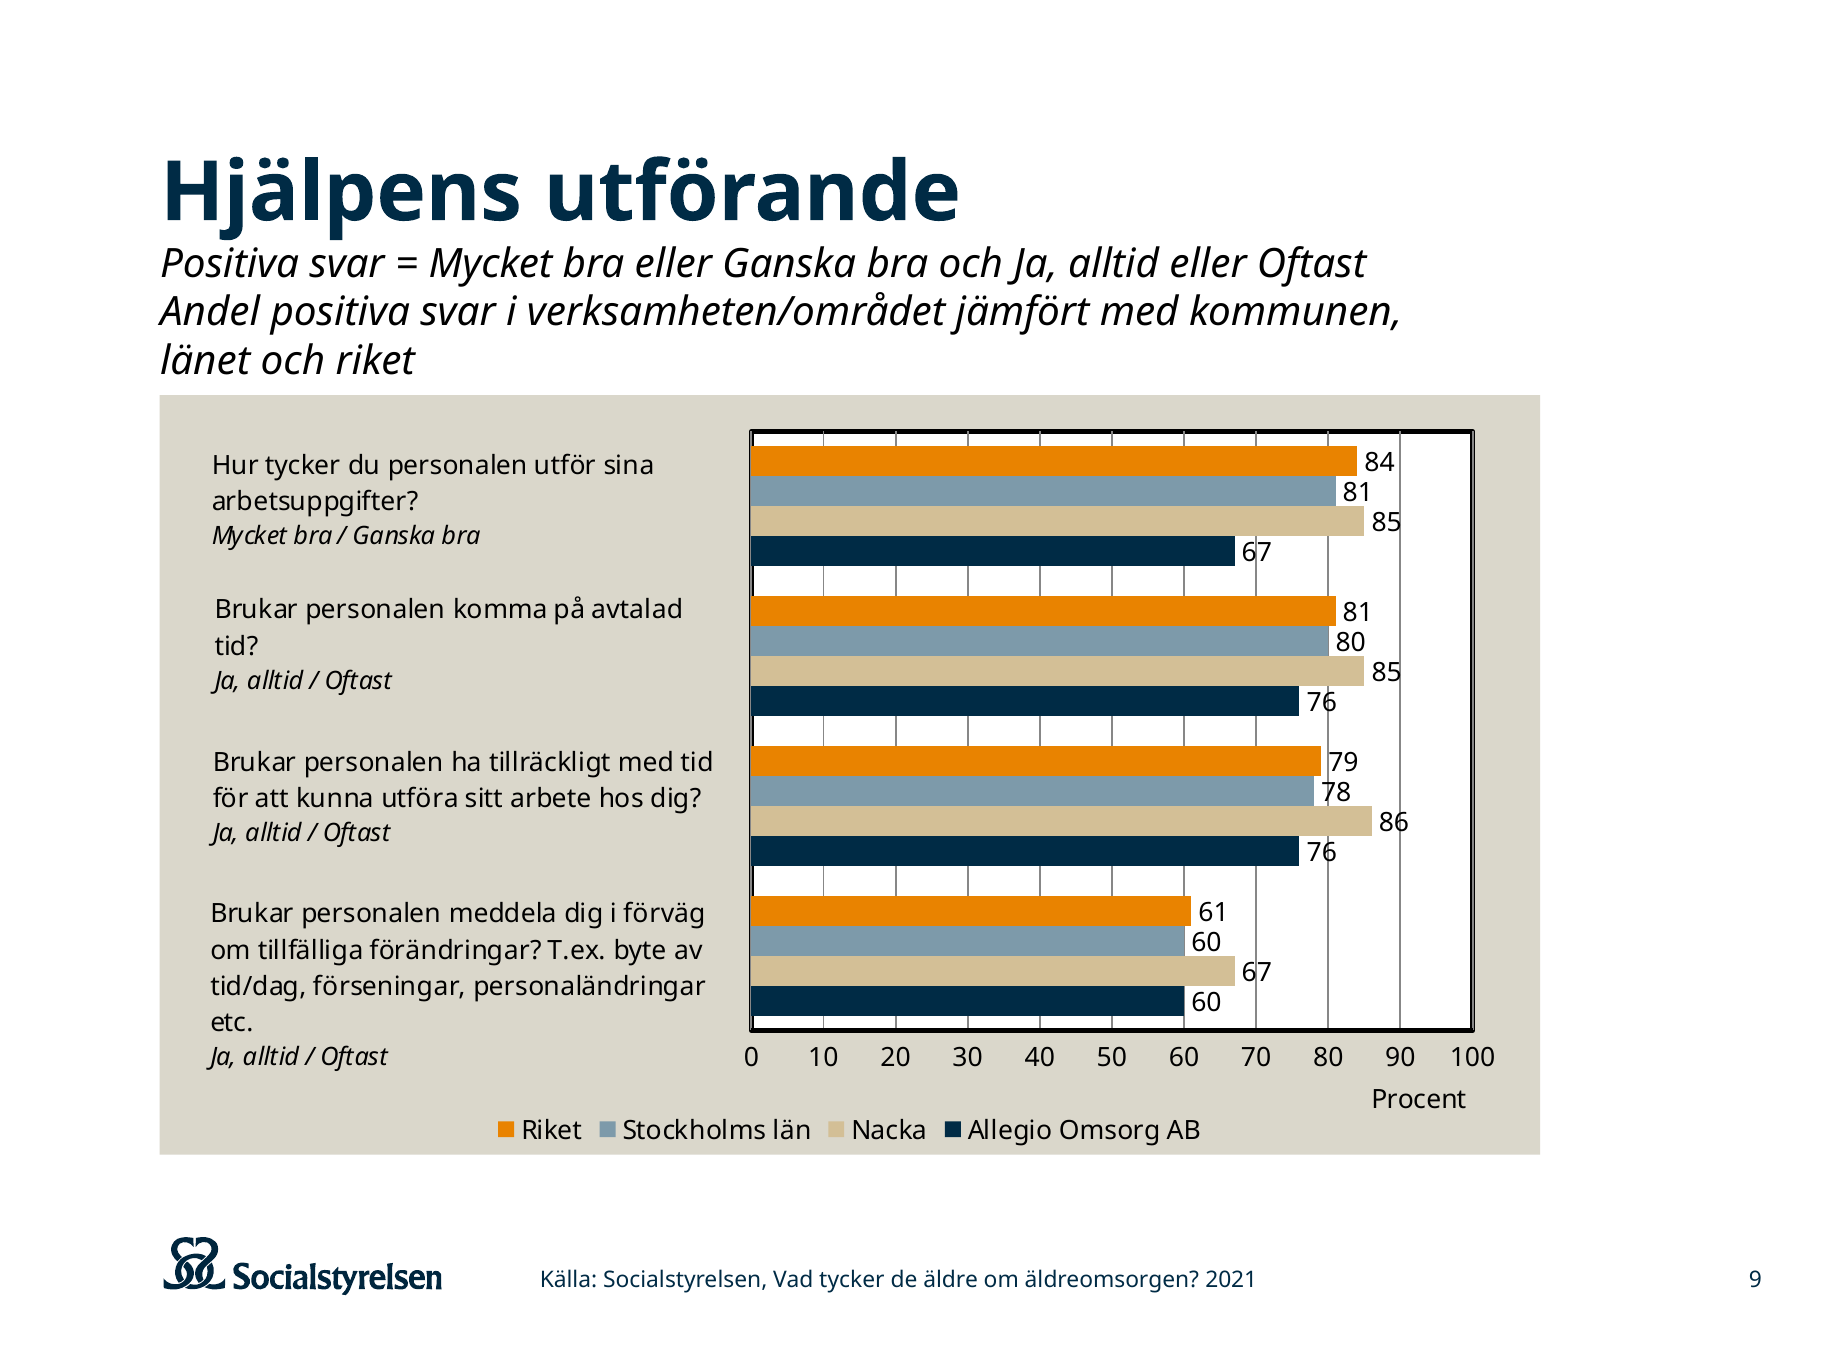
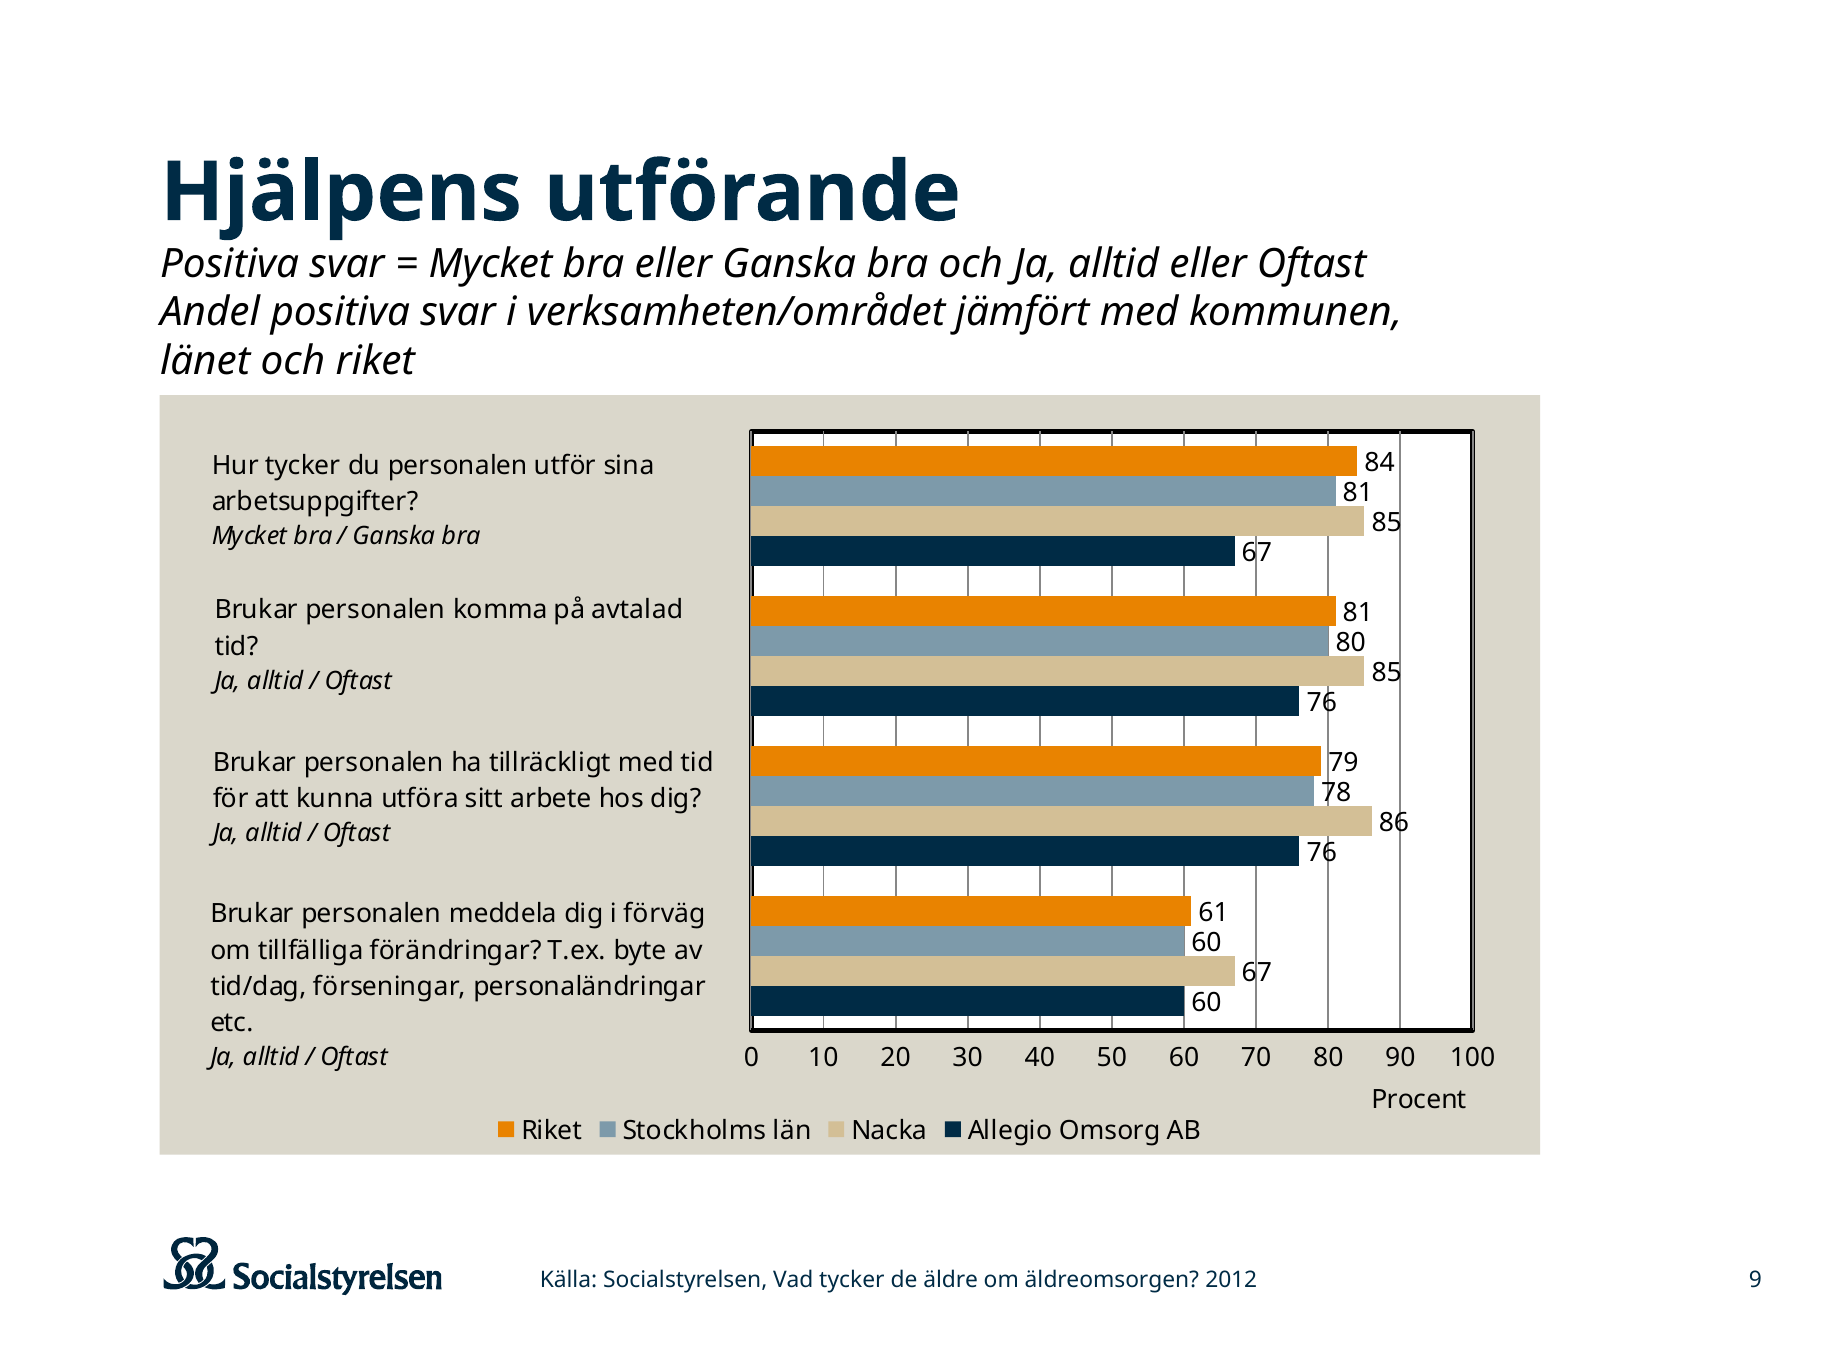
2021: 2021 -> 2012 (1231, 1281)
